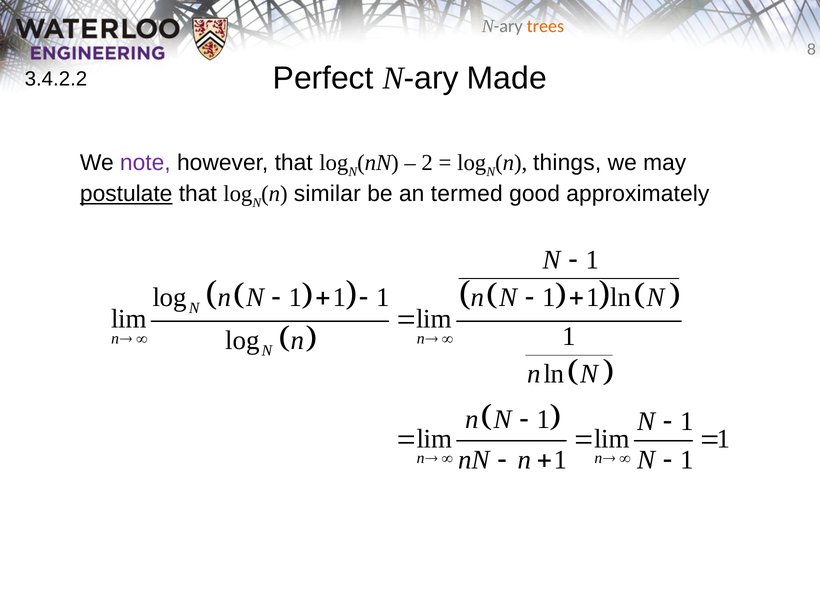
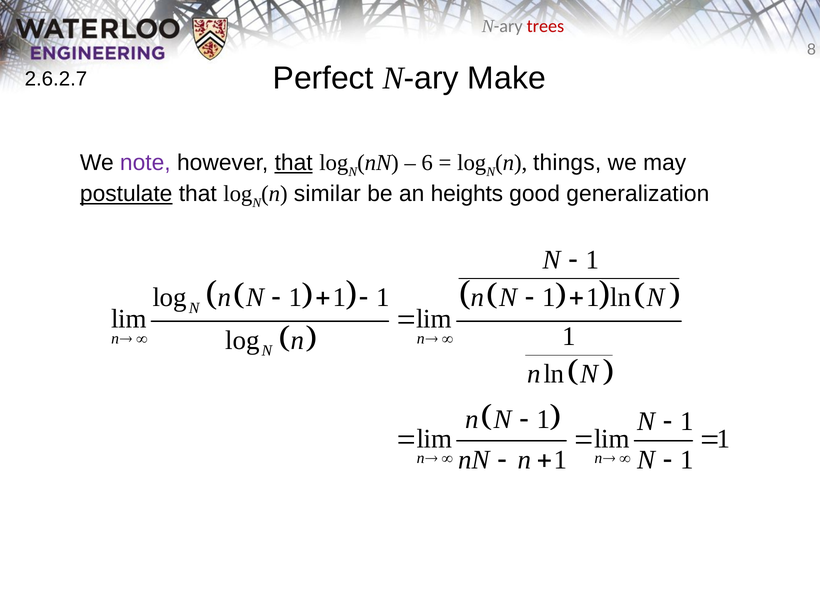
trees colour: orange -> red (545, 26)
Made: Made -> Make (507, 78)
3.4.2.2: 3.4.2.2 -> 2.6.2.7 (56, 79)
that underline: none -> present (294, 163)
2: 2 -> 6 (427, 163)
termed: termed -> heights (467, 194)
approximately: approximately -> generalization (638, 194)
